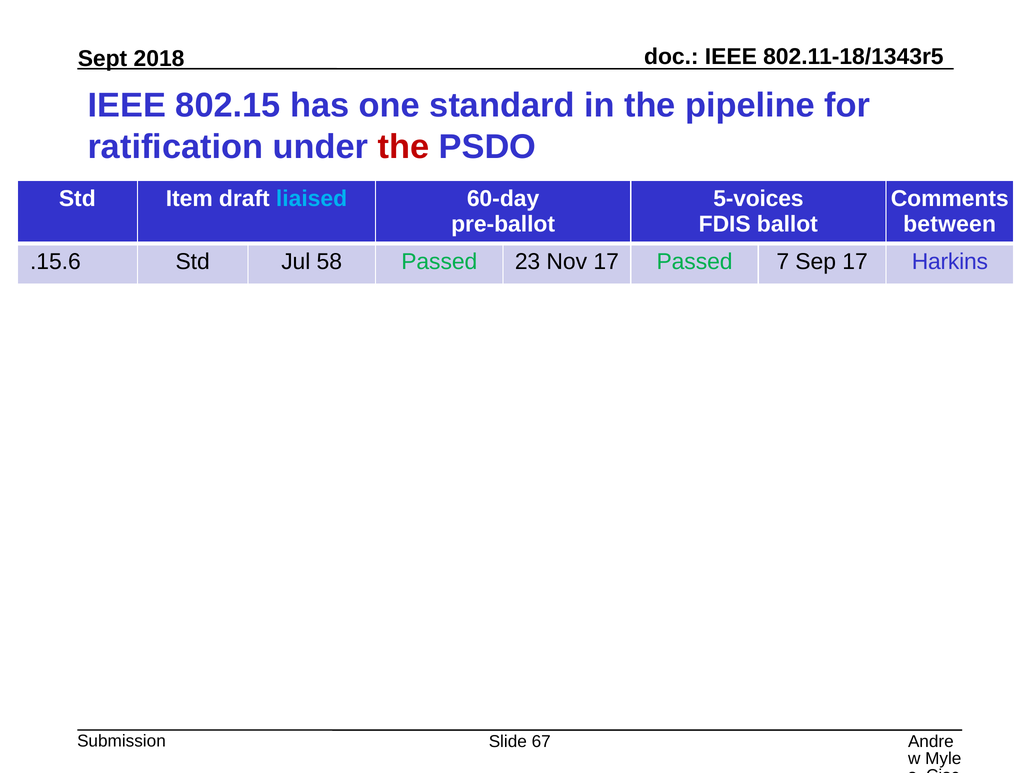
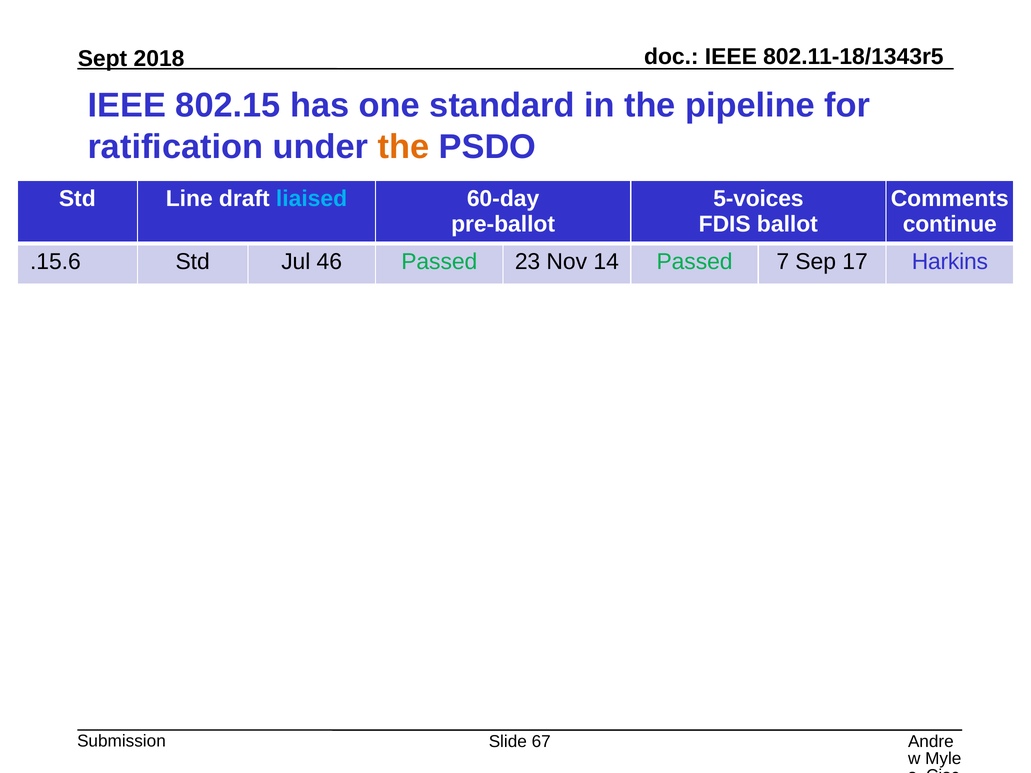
the colour: red -> orange (403, 147)
Item: Item -> Line (189, 199)
between: between -> continue (950, 224)
58: 58 -> 46 (329, 262)
Nov 17: 17 -> 14 (606, 262)
